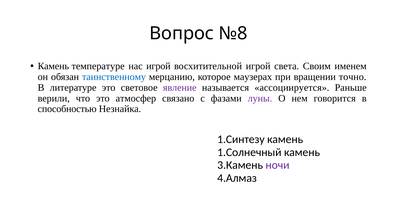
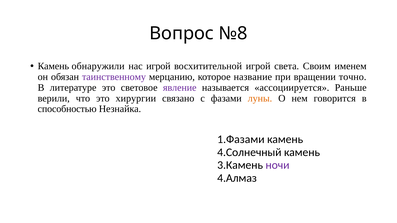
температуре: температуре -> обнаружили (98, 66)
таинственному colour: blue -> purple (114, 77)
маузерах: маузерах -> название (253, 77)
атмосфер: атмосфер -> хирургии (136, 98)
луны colour: purple -> orange (260, 98)
1.Синтезу: 1.Синтезу -> 1.Фазами (241, 140)
1.Солнечный: 1.Солнечный -> 4.Солнечный (249, 152)
